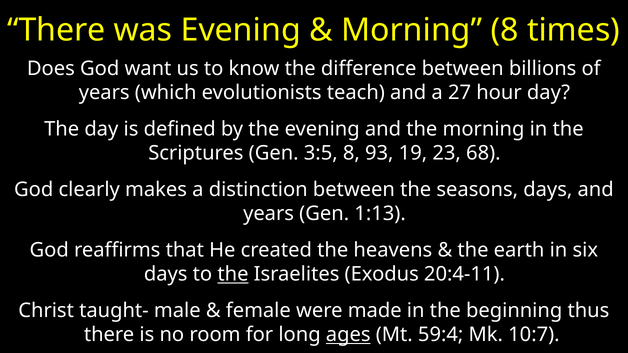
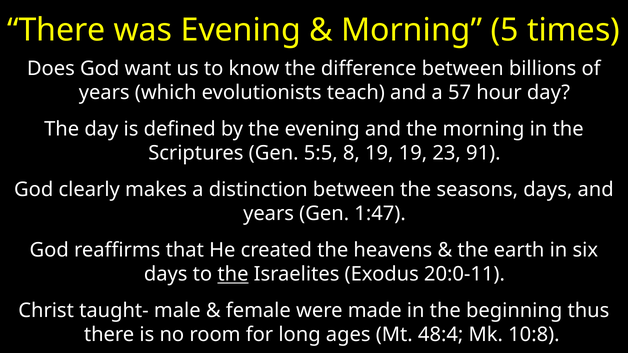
Morning 8: 8 -> 5 (505, 30)
27: 27 -> 57 (460, 93)
3:5: 3:5 -> 5:5 (321, 153)
8 93: 93 -> 19 (379, 153)
68: 68 -> 91 (483, 153)
1:13: 1:13 -> 1:47 (380, 214)
20:4-11: 20:4-11 -> 20:0-11 (464, 274)
ages underline: present -> none (348, 335)
59:4: 59:4 -> 48:4 (441, 335)
10:7: 10:7 -> 10:8 (534, 335)
